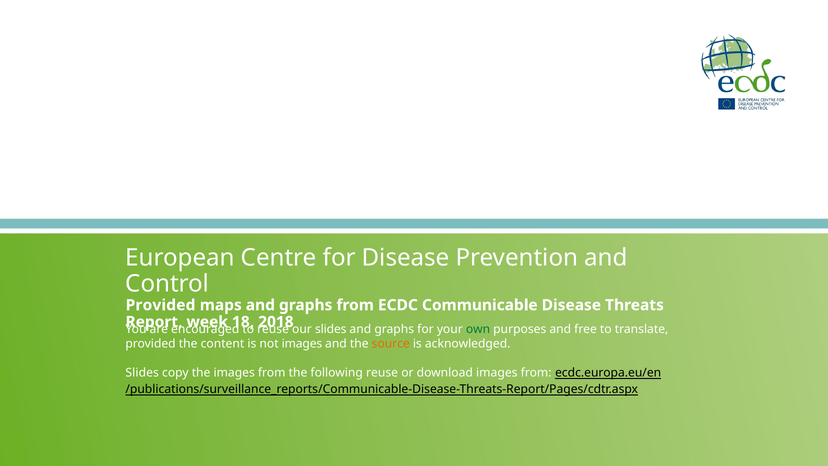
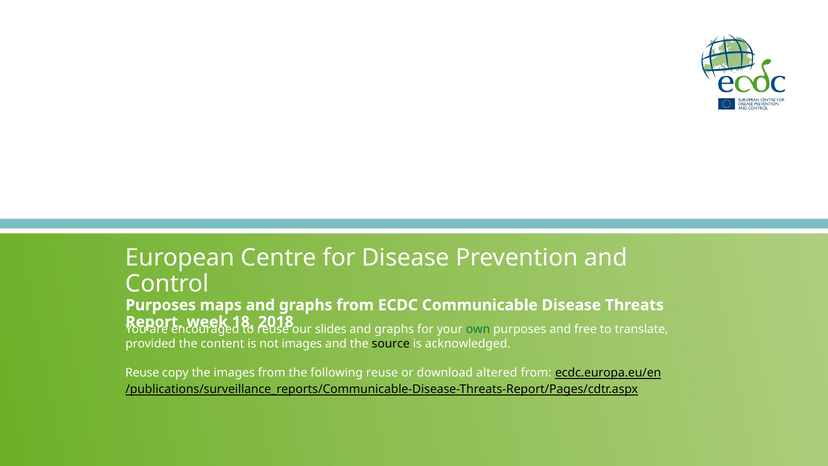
Provided: Provided -> Purposes (161, 305)
source colour: orange -> black (391, 344)
Slides: Slides -> Reuse (142, 373)
download images: images -> altered (497, 373)
